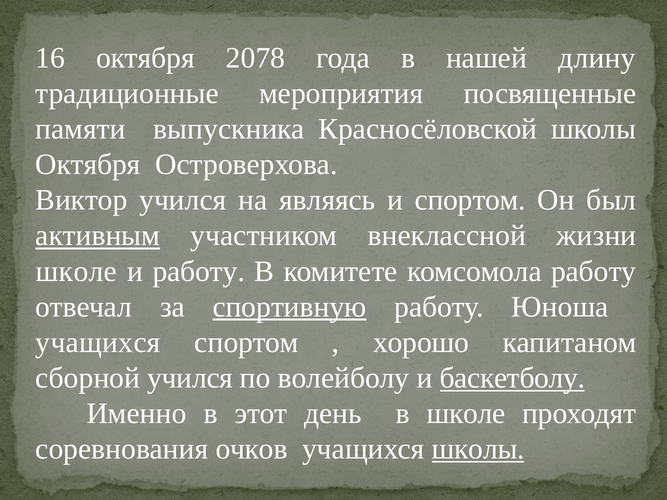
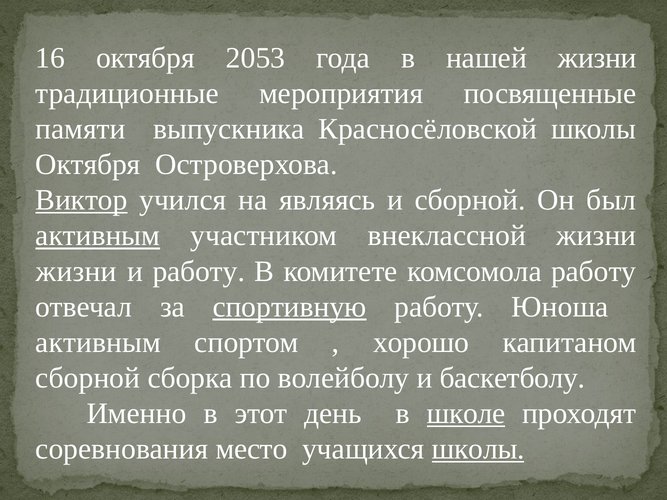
2078: 2078 -> 2053 (256, 58)
нашей длину: длину -> жизни (597, 58)
Виктор underline: none -> present (81, 200)
и спортом: спортом -> сборной (470, 200)
школе: школе -> жизни (76, 271)
учащихся: учащихся -> активным (98, 343)
сборной учился: учился -> сборка (190, 378)
баскетболу underline: present -> none (512, 378)
школе underline: none -> present (466, 414)
очков: очков -> место (252, 449)
